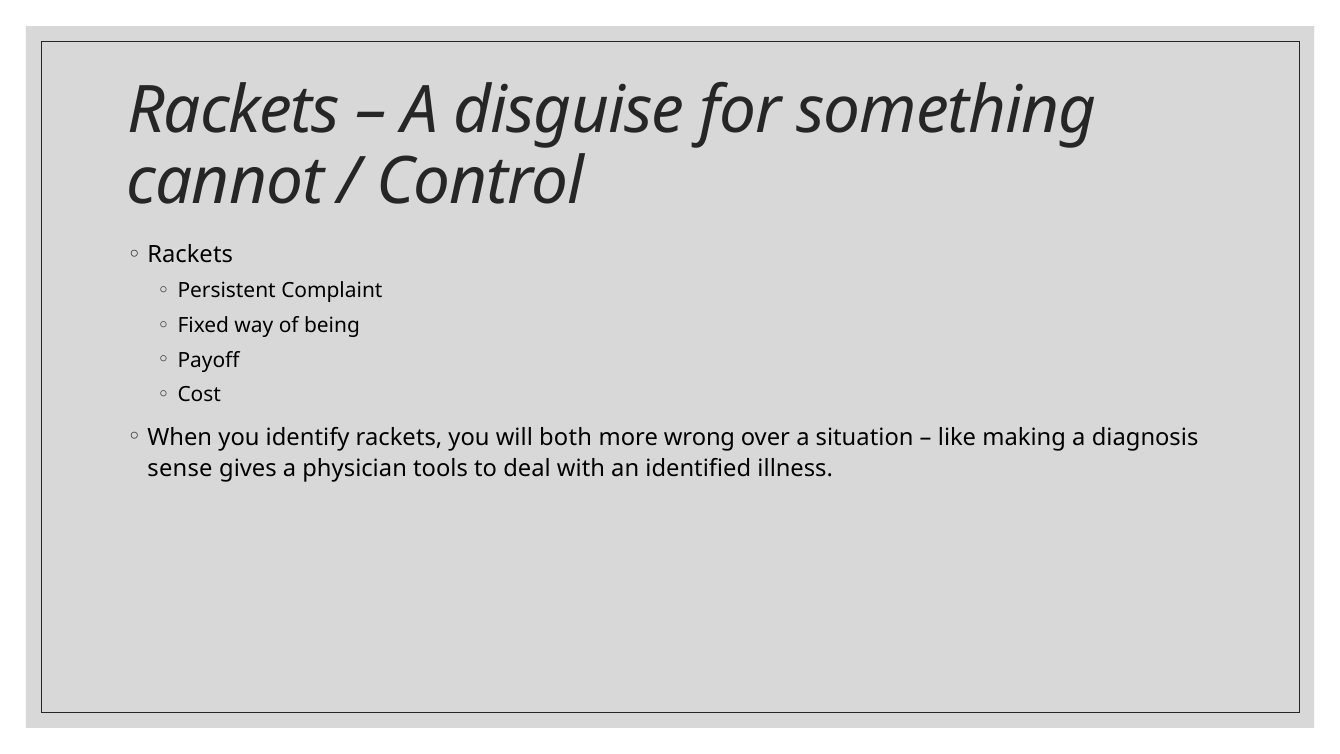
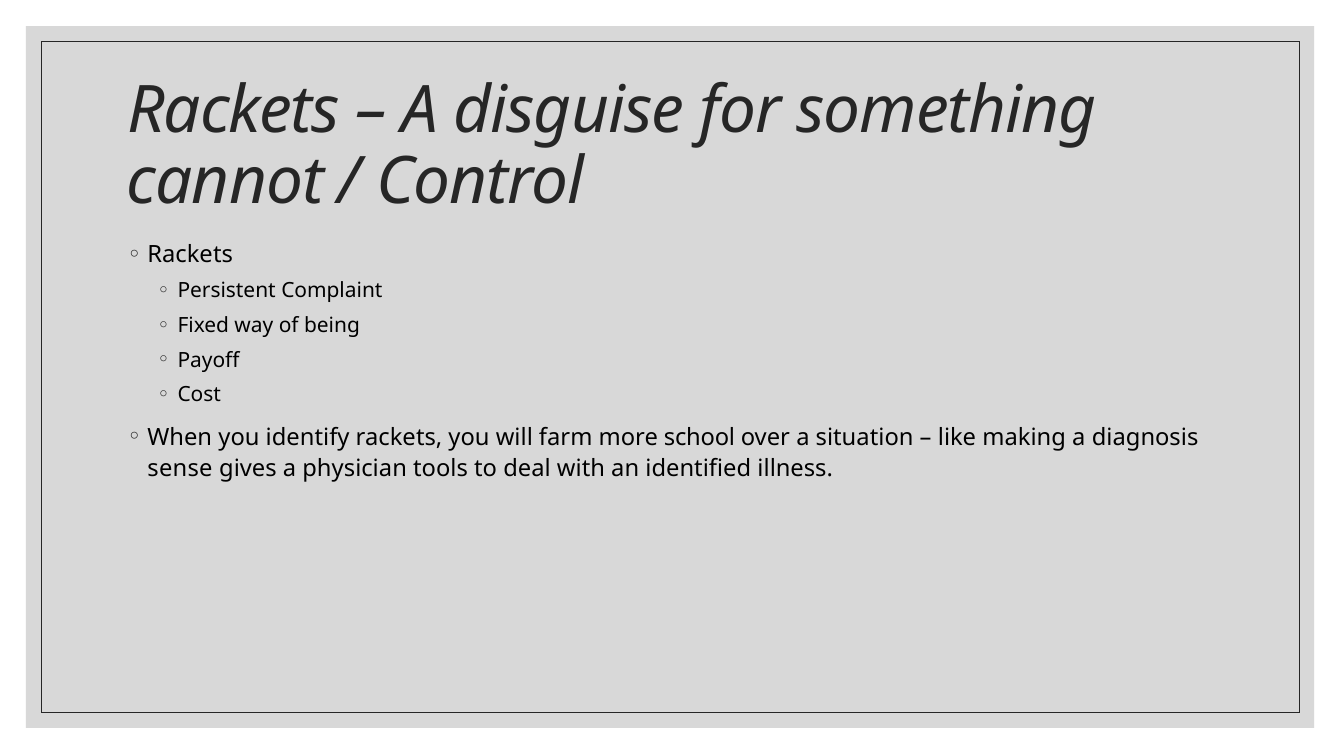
both: both -> farm (566, 437)
wrong: wrong -> school (699, 437)
